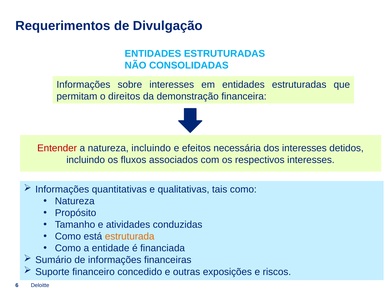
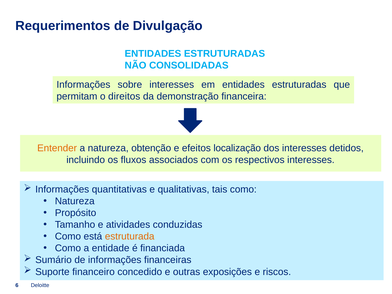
Entender colour: red -> orange (57, 148)
natureza incluindo: incluindo -> obtenção (151, 148)
necessária: necessária -> localização (237, 148)
